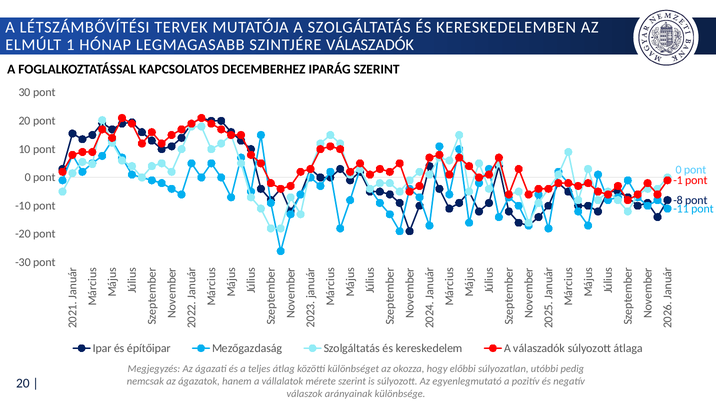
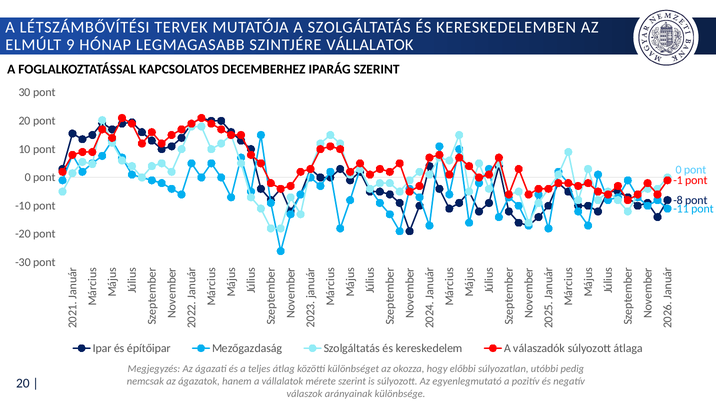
ELMÚLT 1: 1 -> 9 (70, 45)
SZINTJÉRE VÁLASZADÓK: VÁLASZADÓK -> VÁLLALATOK (370, 45)
